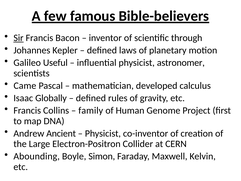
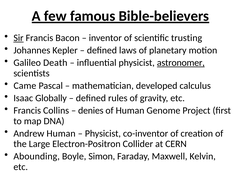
through: through -> trusting (187, 38)
Useful: Useful -> Death (55, 63)
astronomer underline: none -> present (181, 63)
family: family -> denies (91, 110)
Andrew Ancient: Ancient -> Human (61, 133)
